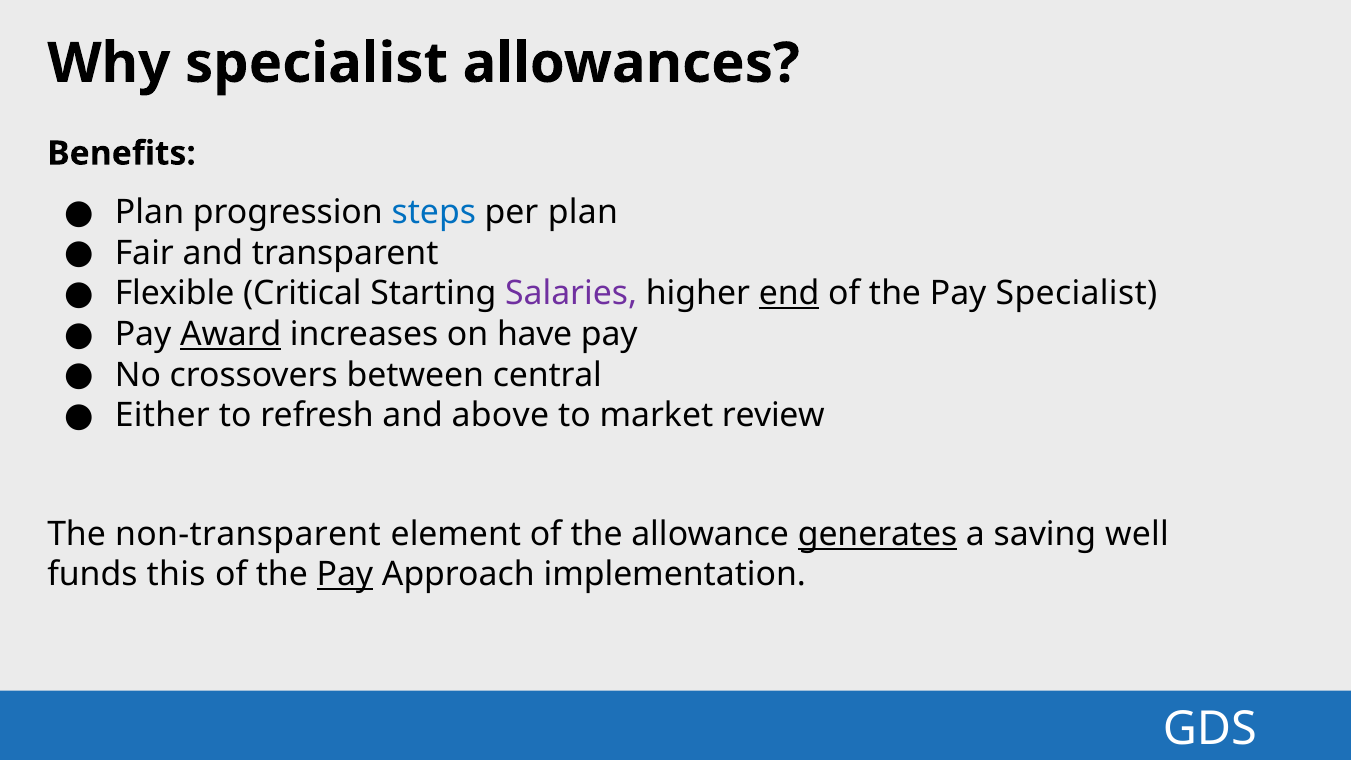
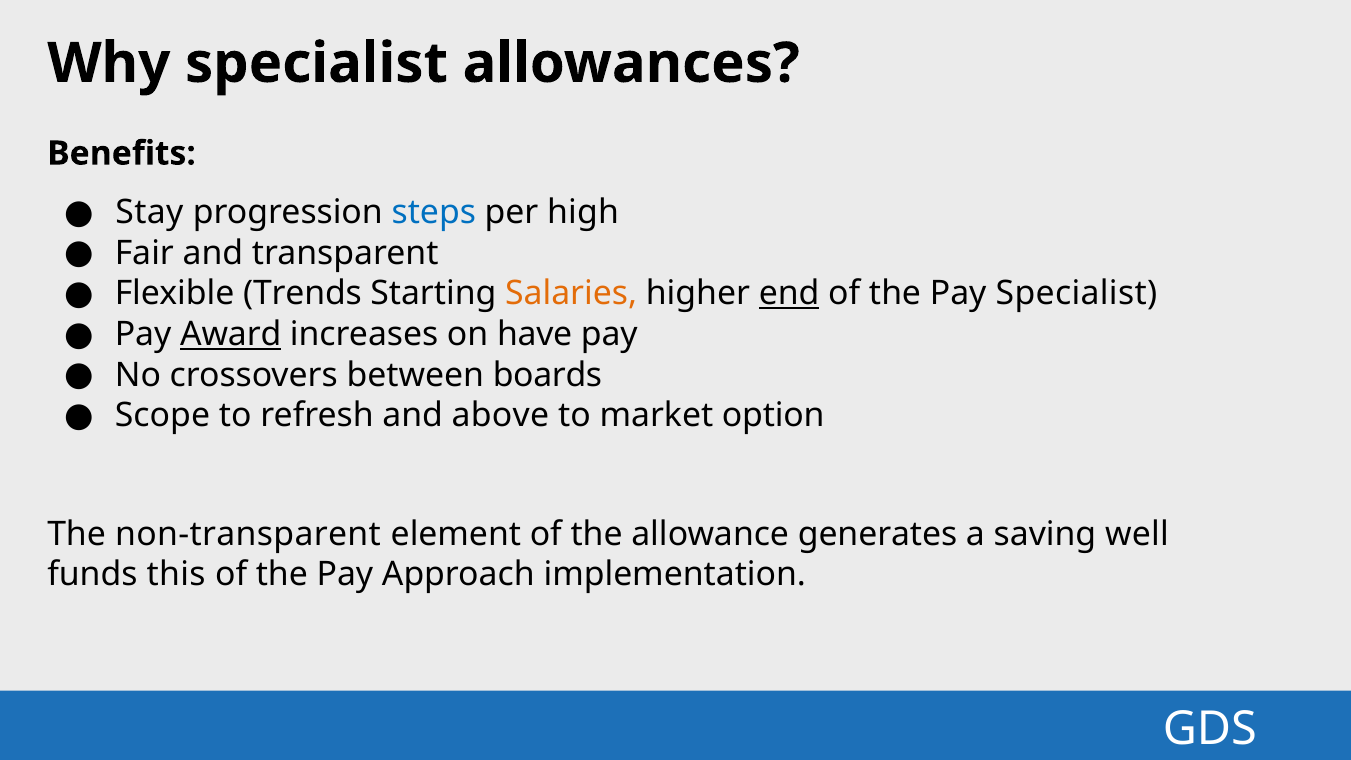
Plan: Plan -> Stay (149, 213)
per plan: plan -> high (583, 213)
Critical: Critical -> Trends (302, 294)
Salaries colour: purple -> orange (571, 294)
central: central -> boards (547, 375)
Either: Either -> Scope (162, 415)
review: review -> option (773, 415)
generates underline: present -> none (878, 534)
Pay underline: present -> none (345, 575)
